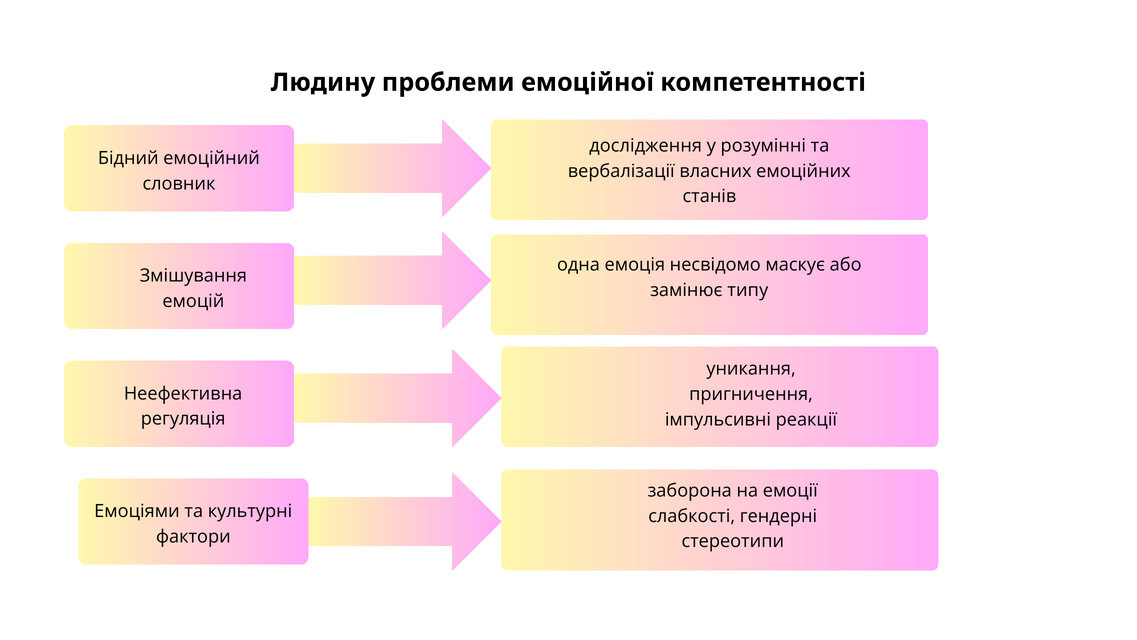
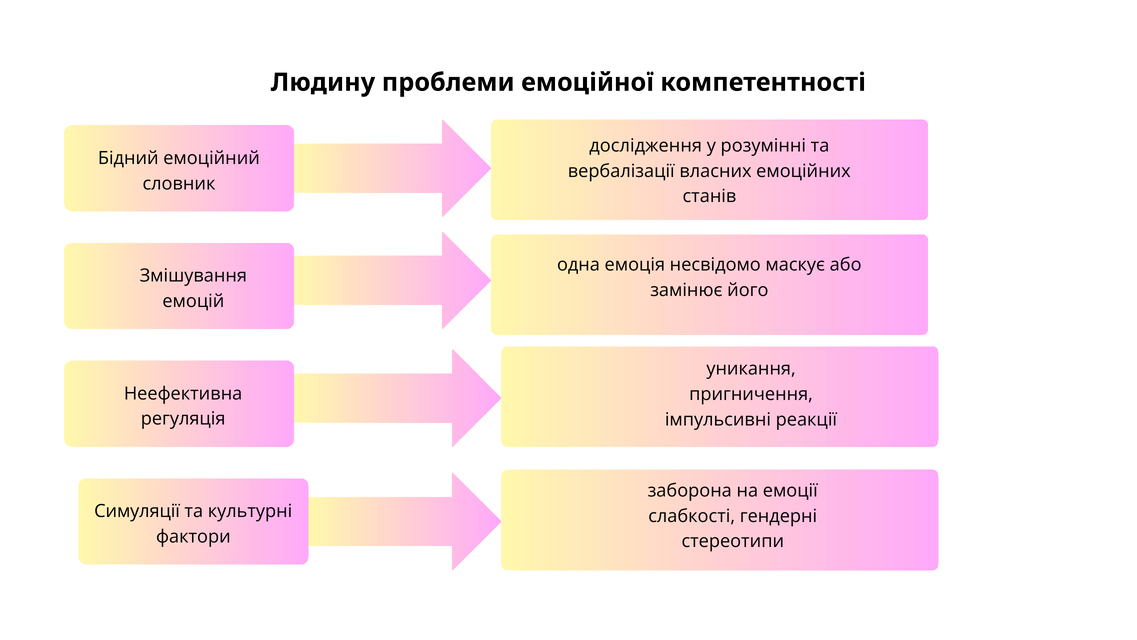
типу: типу -> його (748, 290)
Емоціями: Емоціями -> Симуляції (137, 511)
